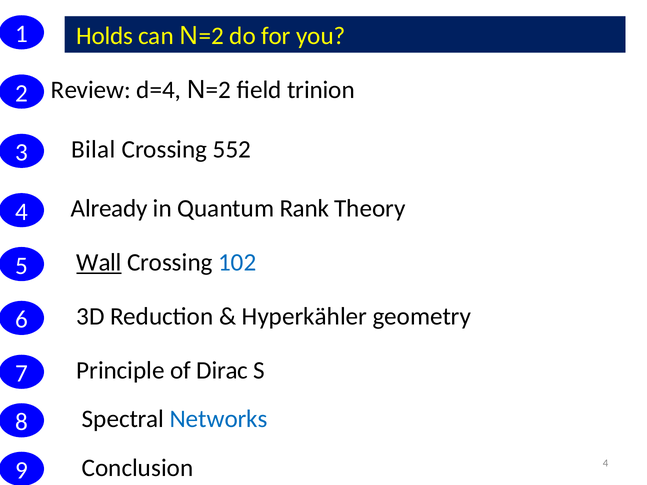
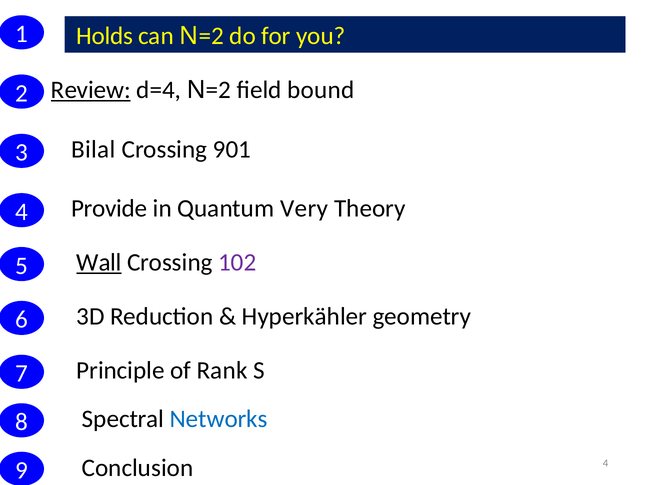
Review underline: none -> present (91, 90)
trinion: trinion -> bound (321, 90)
552: 552 -> 901 (232, 149)
Already: Already -> Provide (109, 209)
Rank: Rank -> Very (304, 209)
102 colour: blue -> purple (237, 263)
Dirac: Dirac -> Rank (222, 370)
